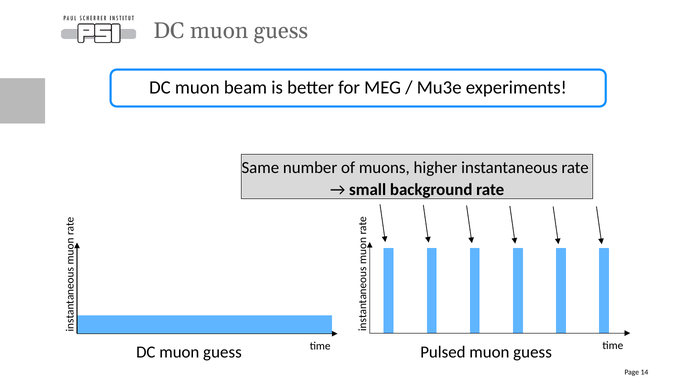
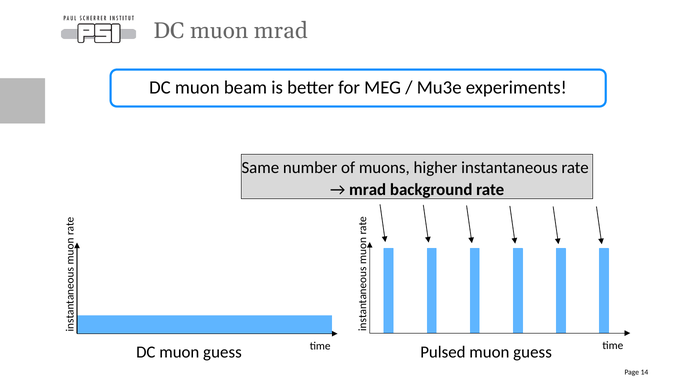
guess: guess -> mrad (281, 31)
small: small -> mrad (368, 190)
